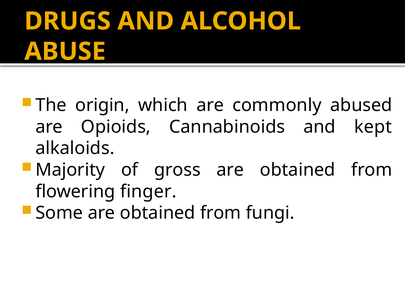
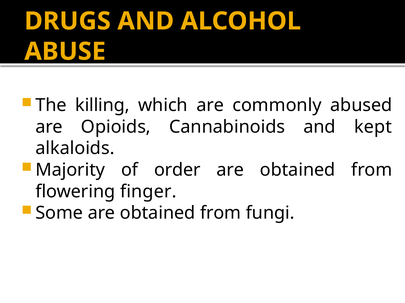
origin: origin -> killing (102, 105)
gross: gross -> order (177, 170)
